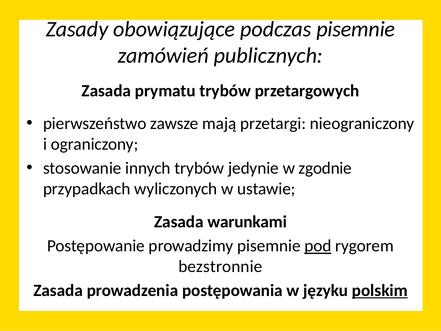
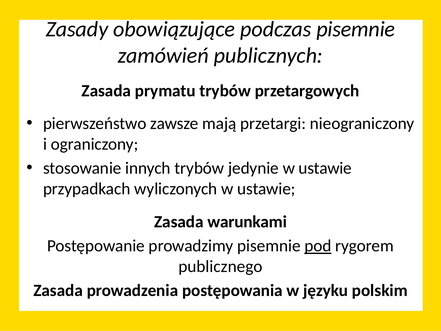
jedynie w zgodnie: zgodnie -> ustawie (325, 168)
bezstronnie: bezstronnie -> publicznego (220, 266)
polskim underline: present -> none (380, 290)
